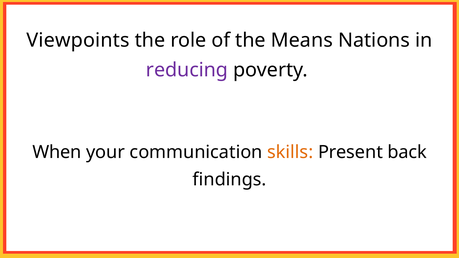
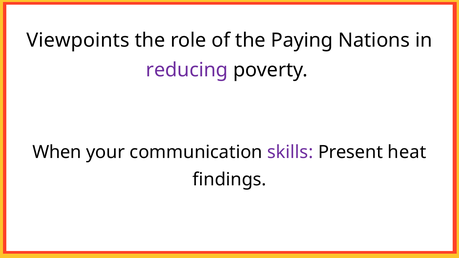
Means: Means -> Paying (302, 40)
skills colour: orange -> purple (290, 152)
back: back -> heat (407, 152)
